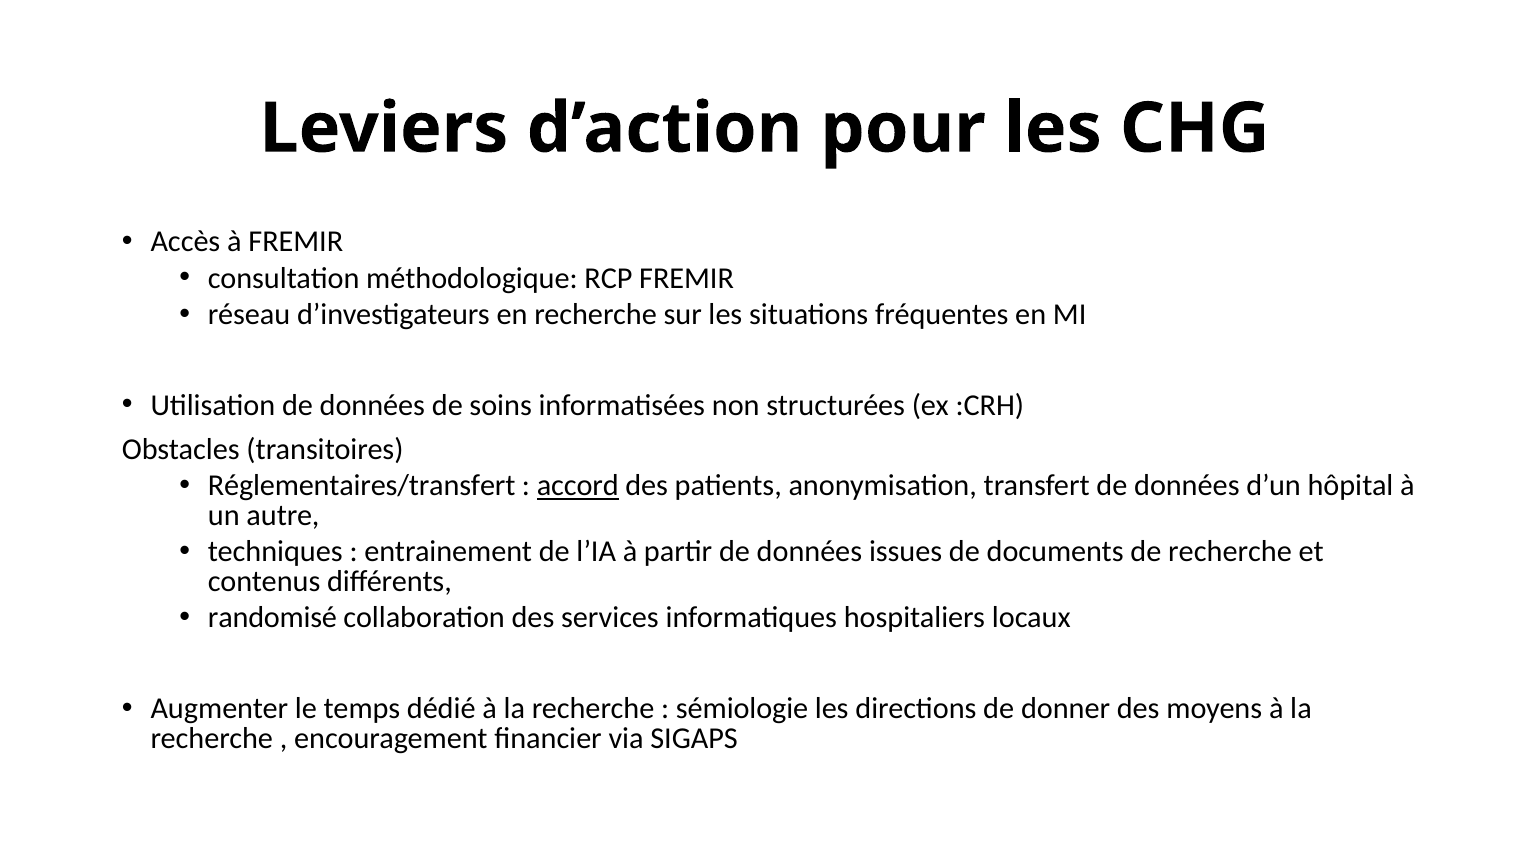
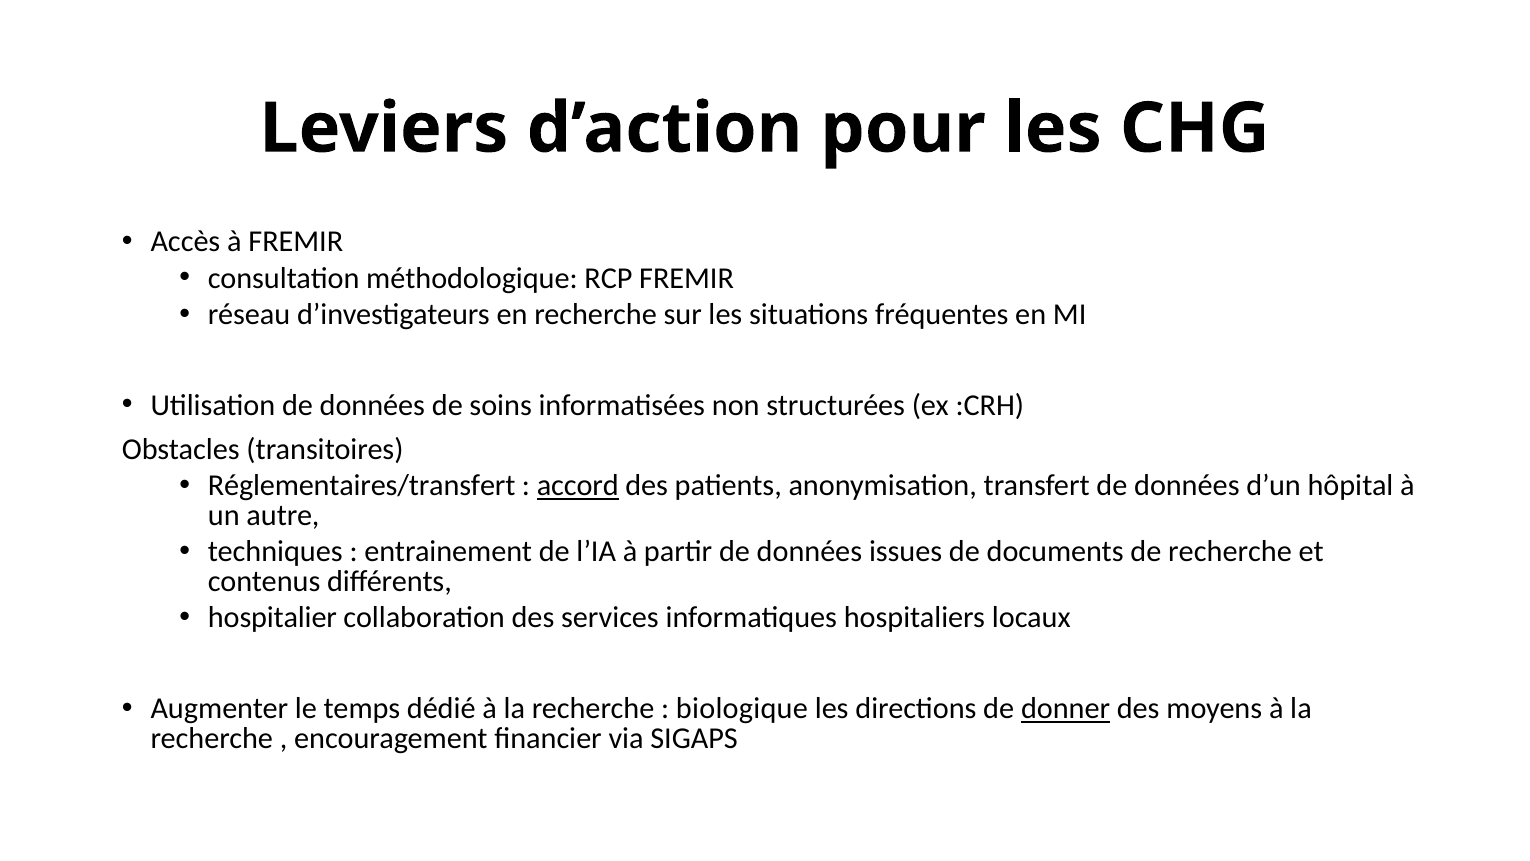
randomisé: randomisé -> hospitalier (272, 618)
sémiologie: sémiologie -> biologique (742, 708)
donner underline: none -> present (1066, 708)
